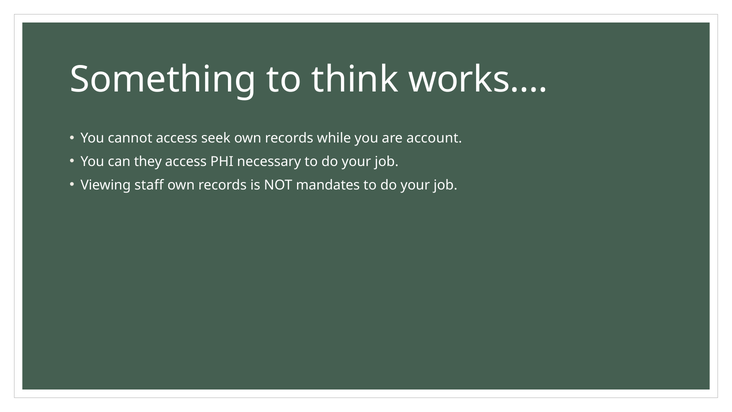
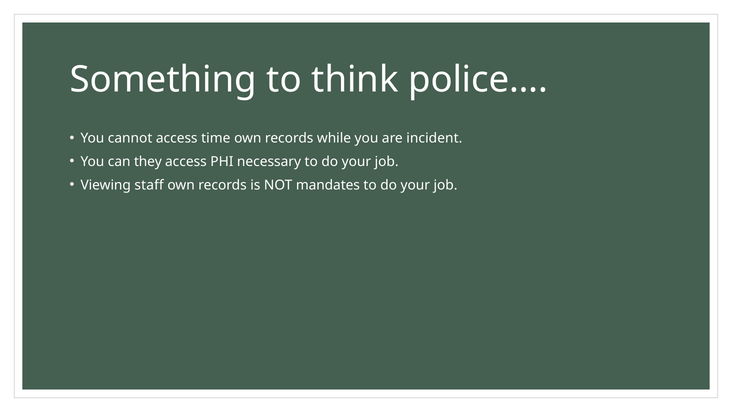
works…: works… -> police… (478, 80)
seek: seek -> time (216, 138)
account: account -> incident (434, 138)
